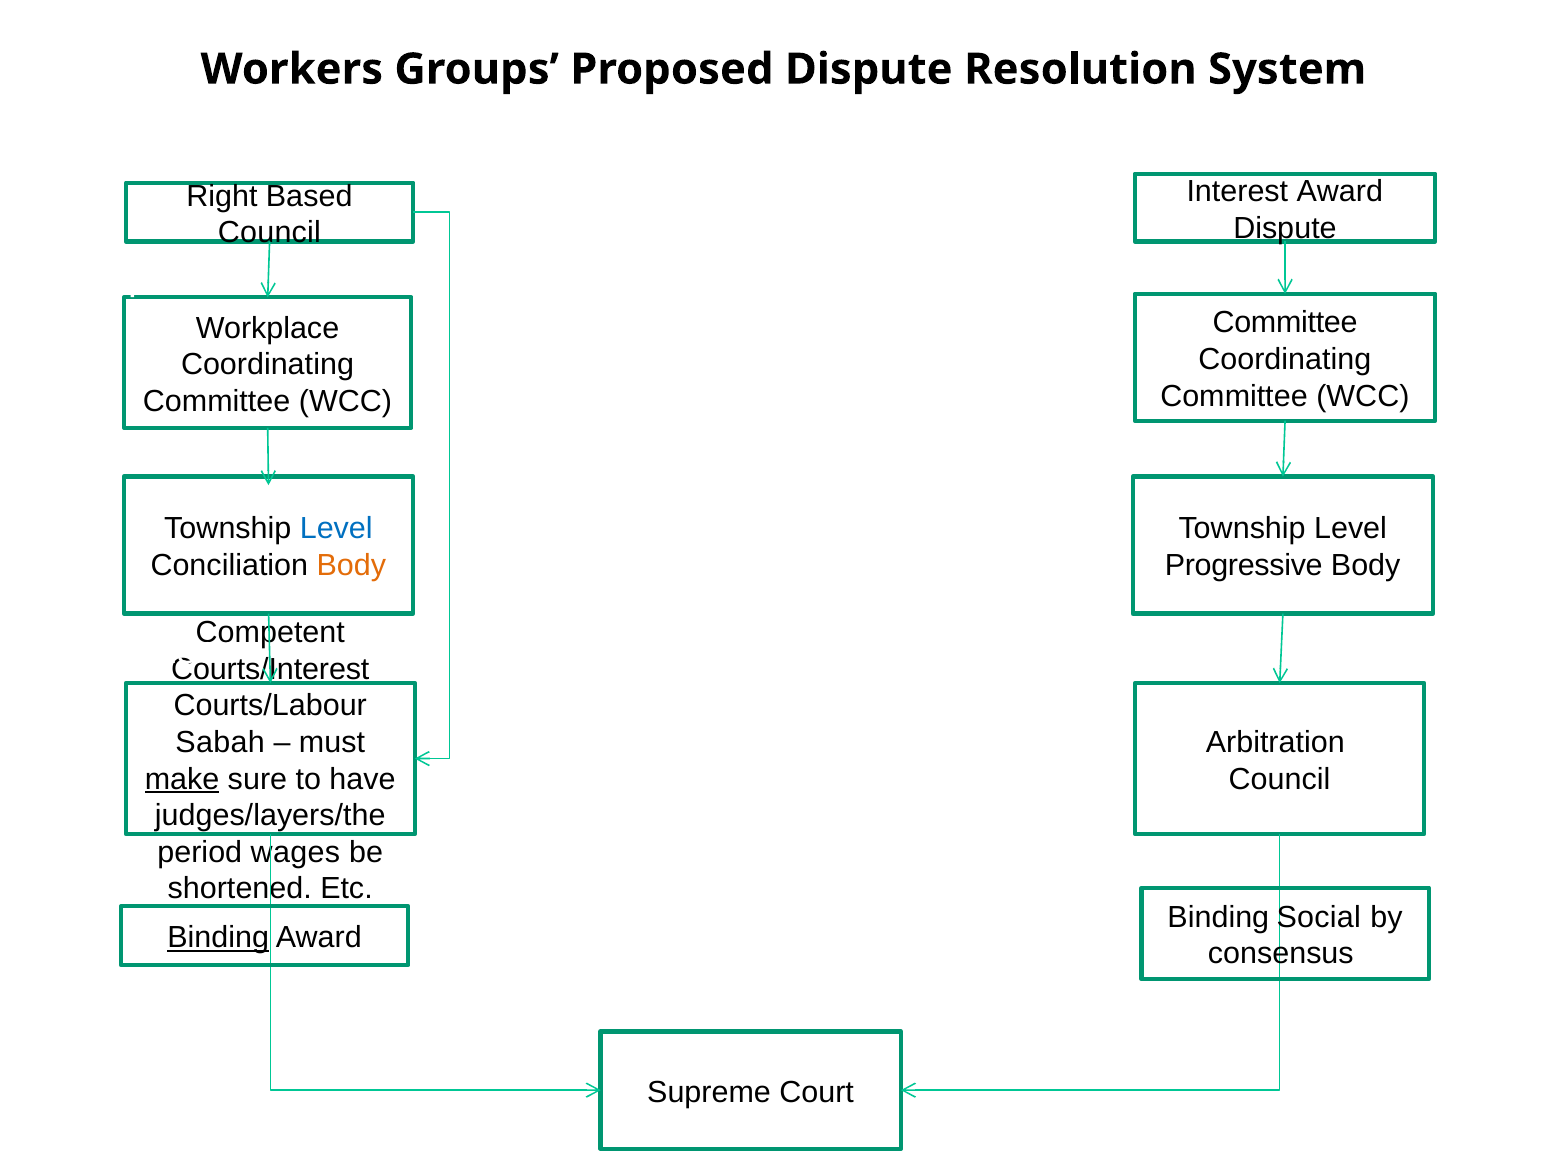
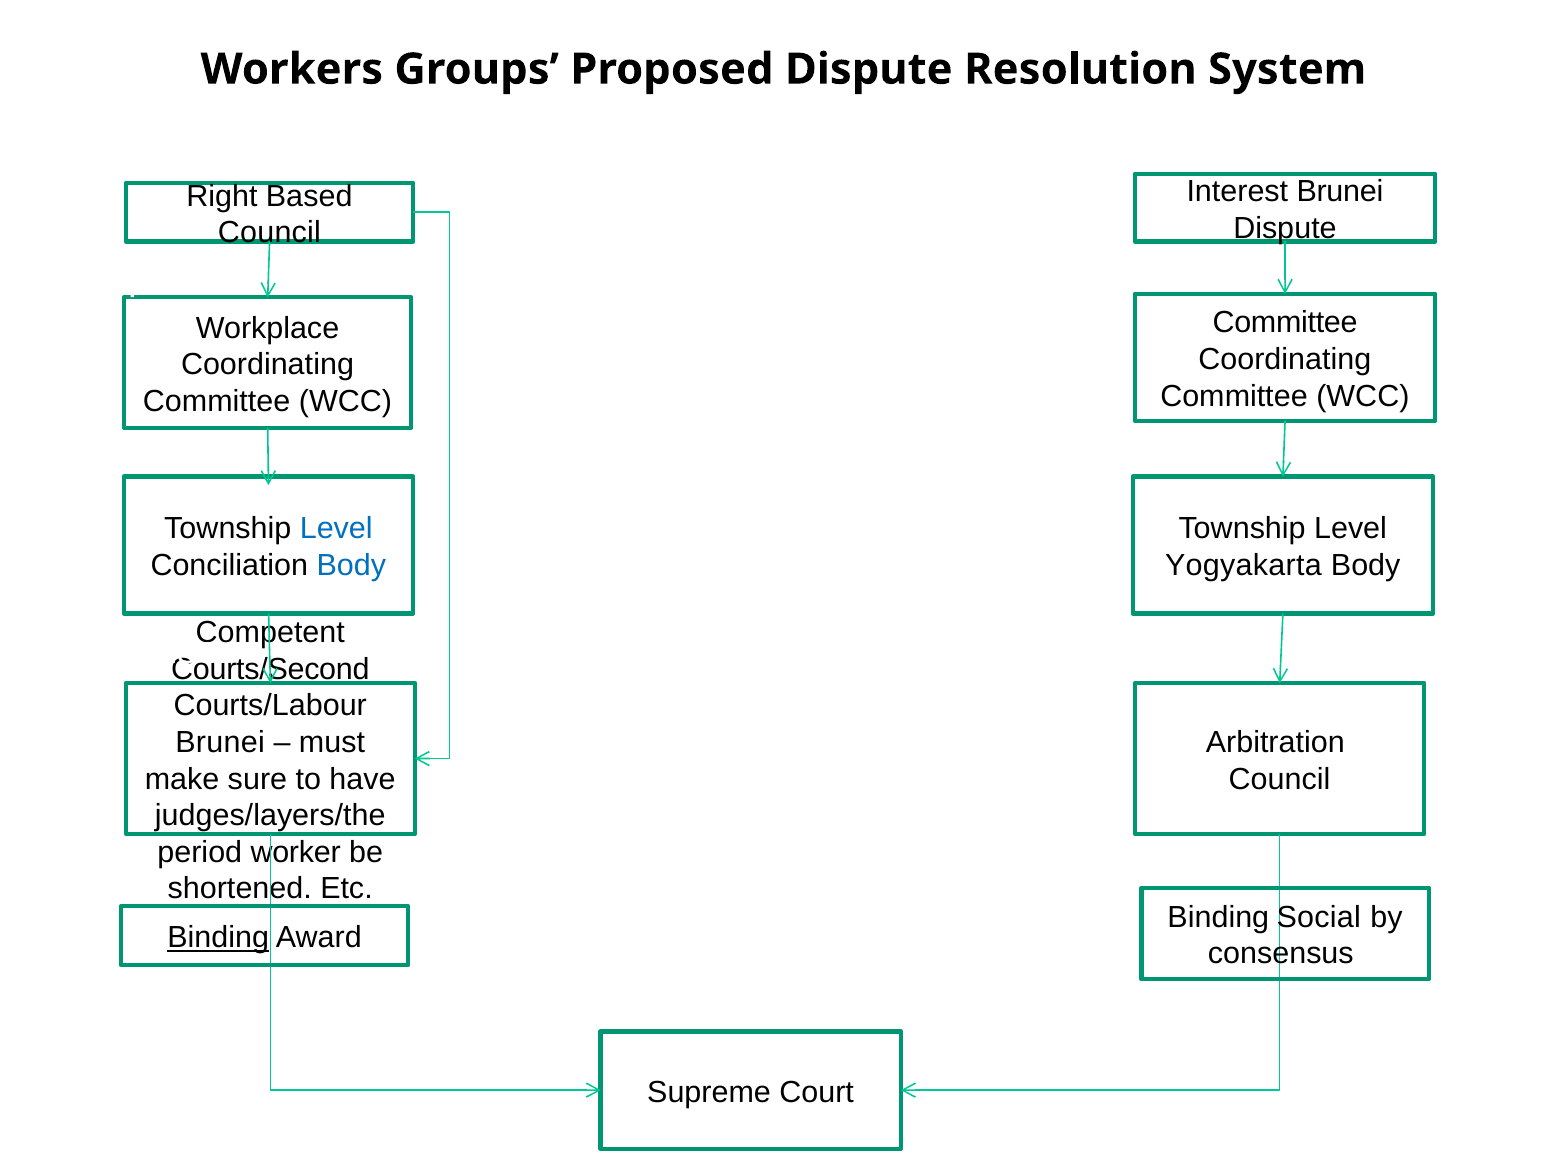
Interest Award: Award -> Brunei (1340, 191)
Body colour: orange -> blue (351, 566)
Progressive: Progressive -> Yogyakarta (1243, 566)
Courts/Interest: Courts/Interest -> Courts/Second (270, 669)
Sabah: Sabah -> Brunei (220, 743)
make underline: present -> none (182, 779)
wages: wages -> worker (296, 852)
